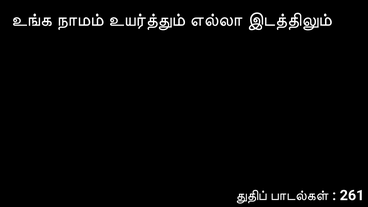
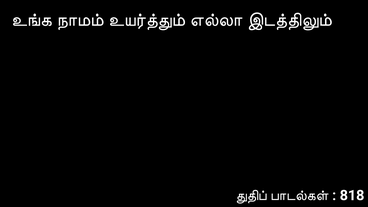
261: 261 -> 818 (352, 195)
